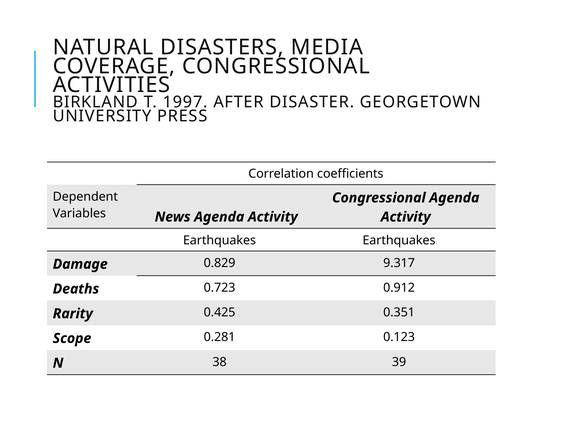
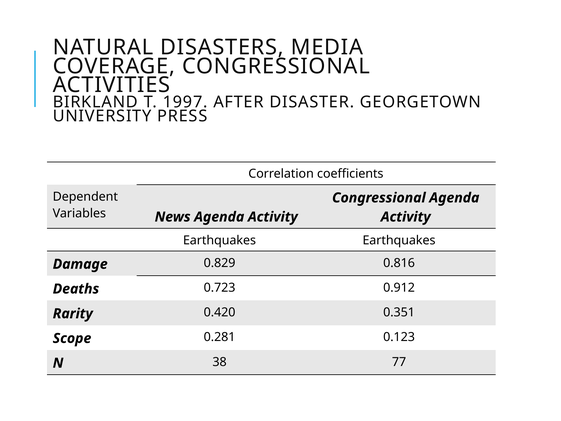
9.317: 9.317 -> 0.816 (399, 263)
0.425: 0.425 -> 0.420 (220, 312)
39: 39 -> 77 (399, 362)
